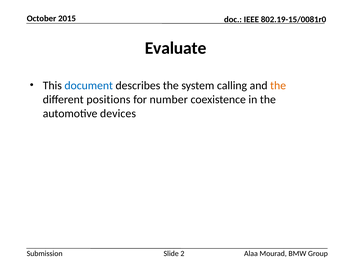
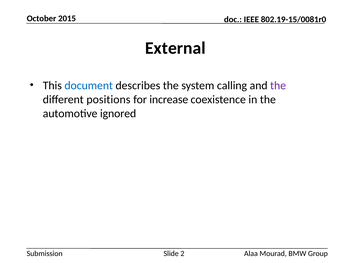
Evaluate: Evaluate -> External (175, 48)
the colour: orange -> purple (278, 86)
number: number -> increase (169, 100)
devices: devices -> ignored (118, 114)
